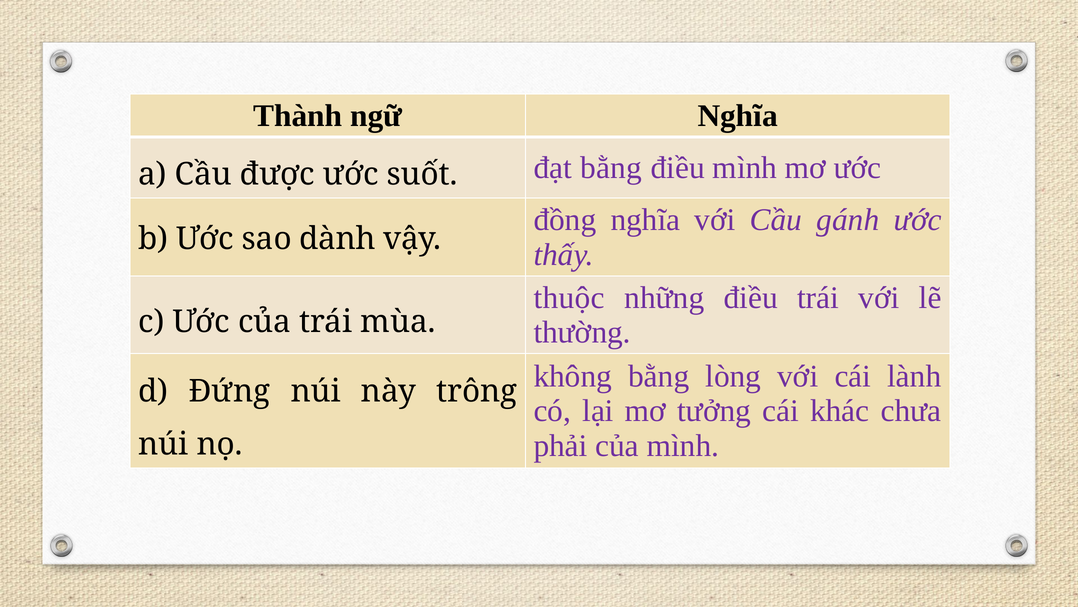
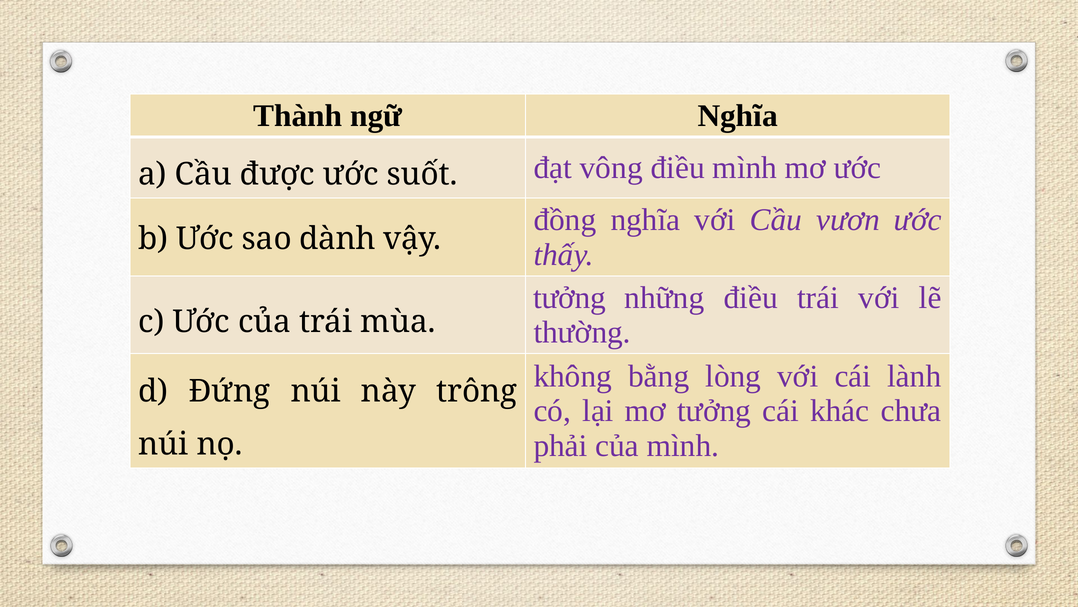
đạt bằng: bằng -> vông (611, 168)
gánh: gánh -> vươn (848, 220)
thuộc: thuộc -> tưởng (570, 297)
